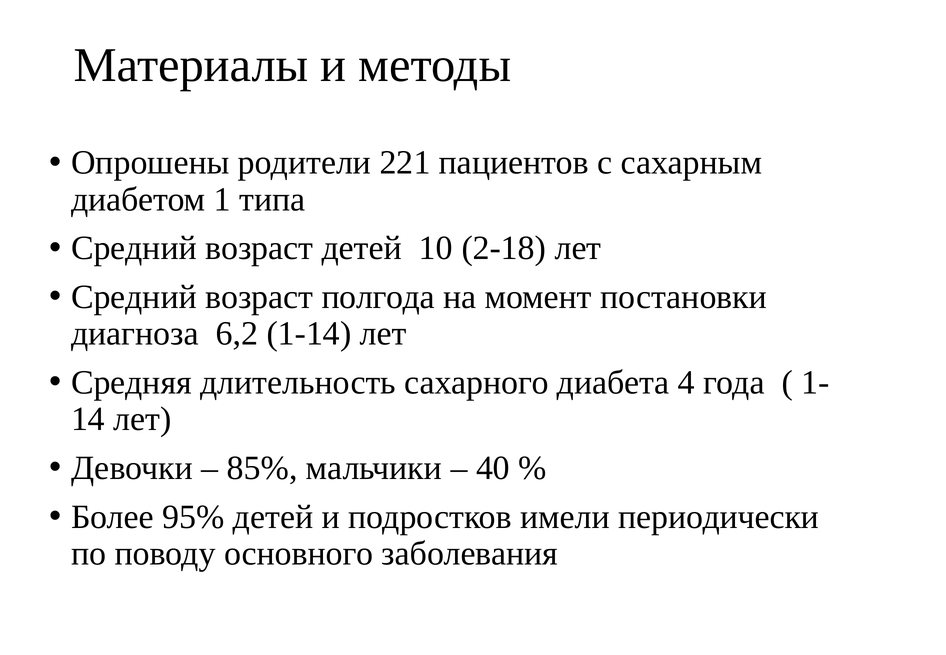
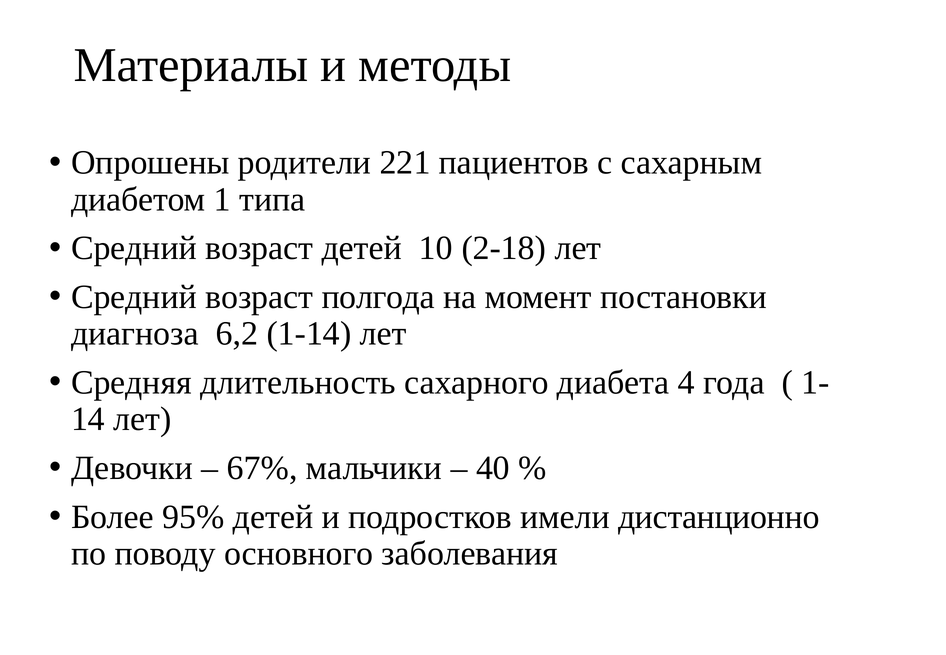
85%: 85% -> 67% (262, 468)
периодически: периодически -> дистанционно (719, 517)
